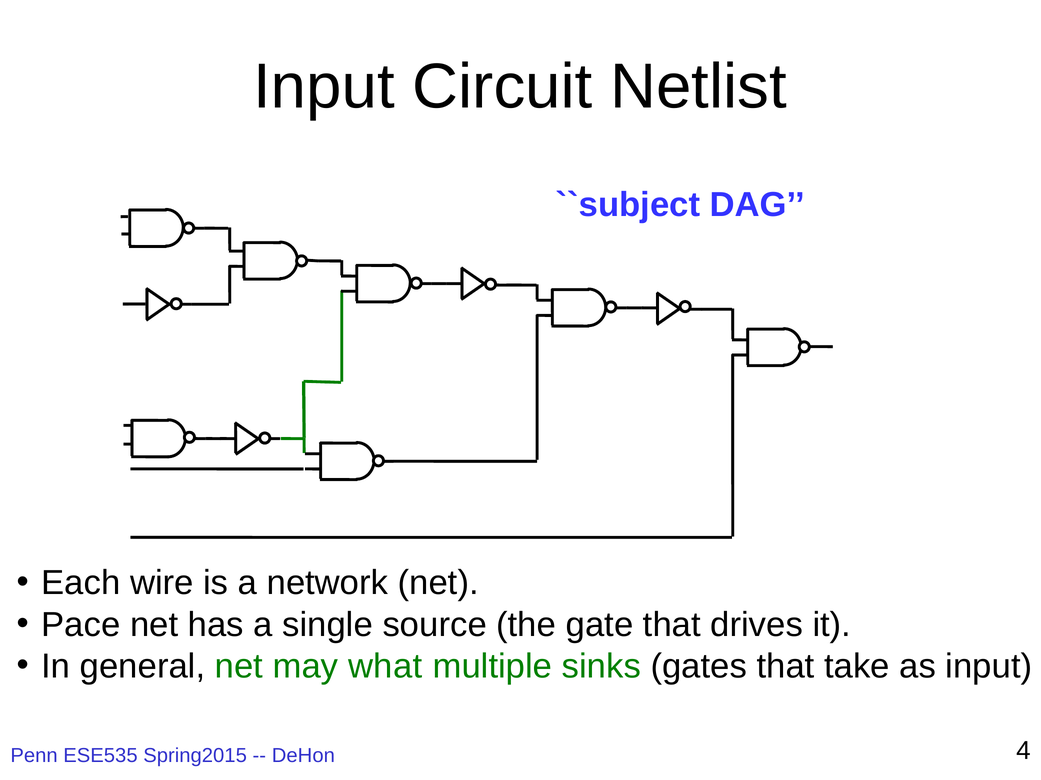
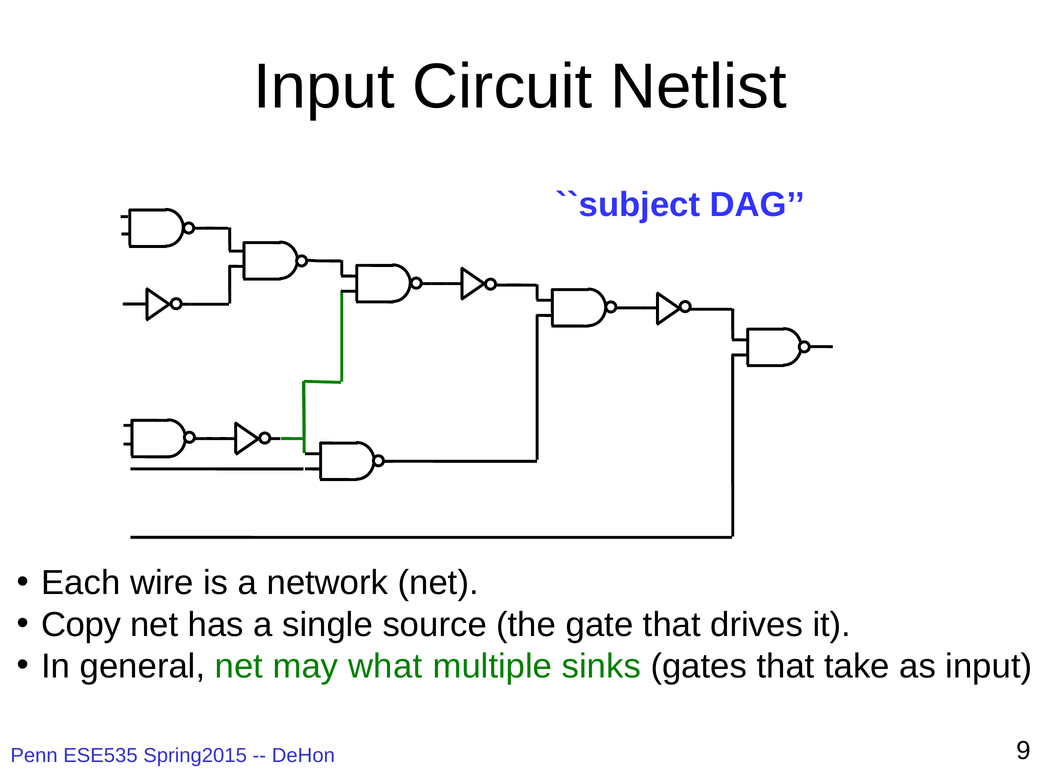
Pace: Pace -> Copy (81, 625)
4: 4 -> 9 (1023, 751)
